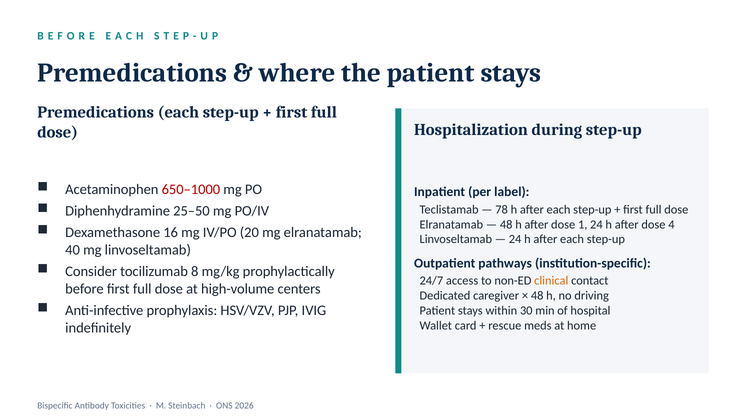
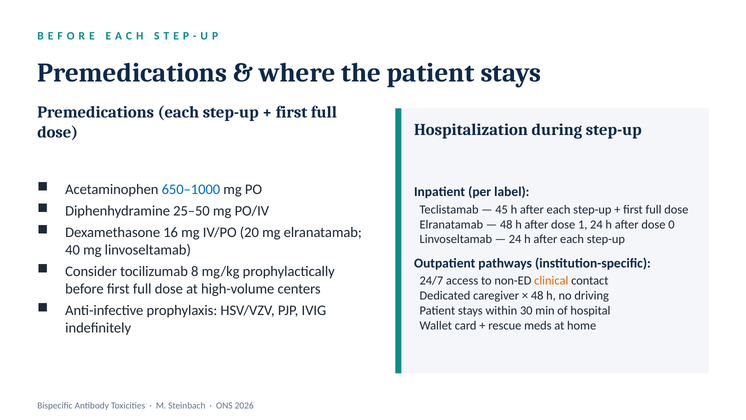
650–1000 colour: red -> blue (191, 189)
78: 78 -> 45 (502, 209)
4: 4 -> 0 (671, 224)
